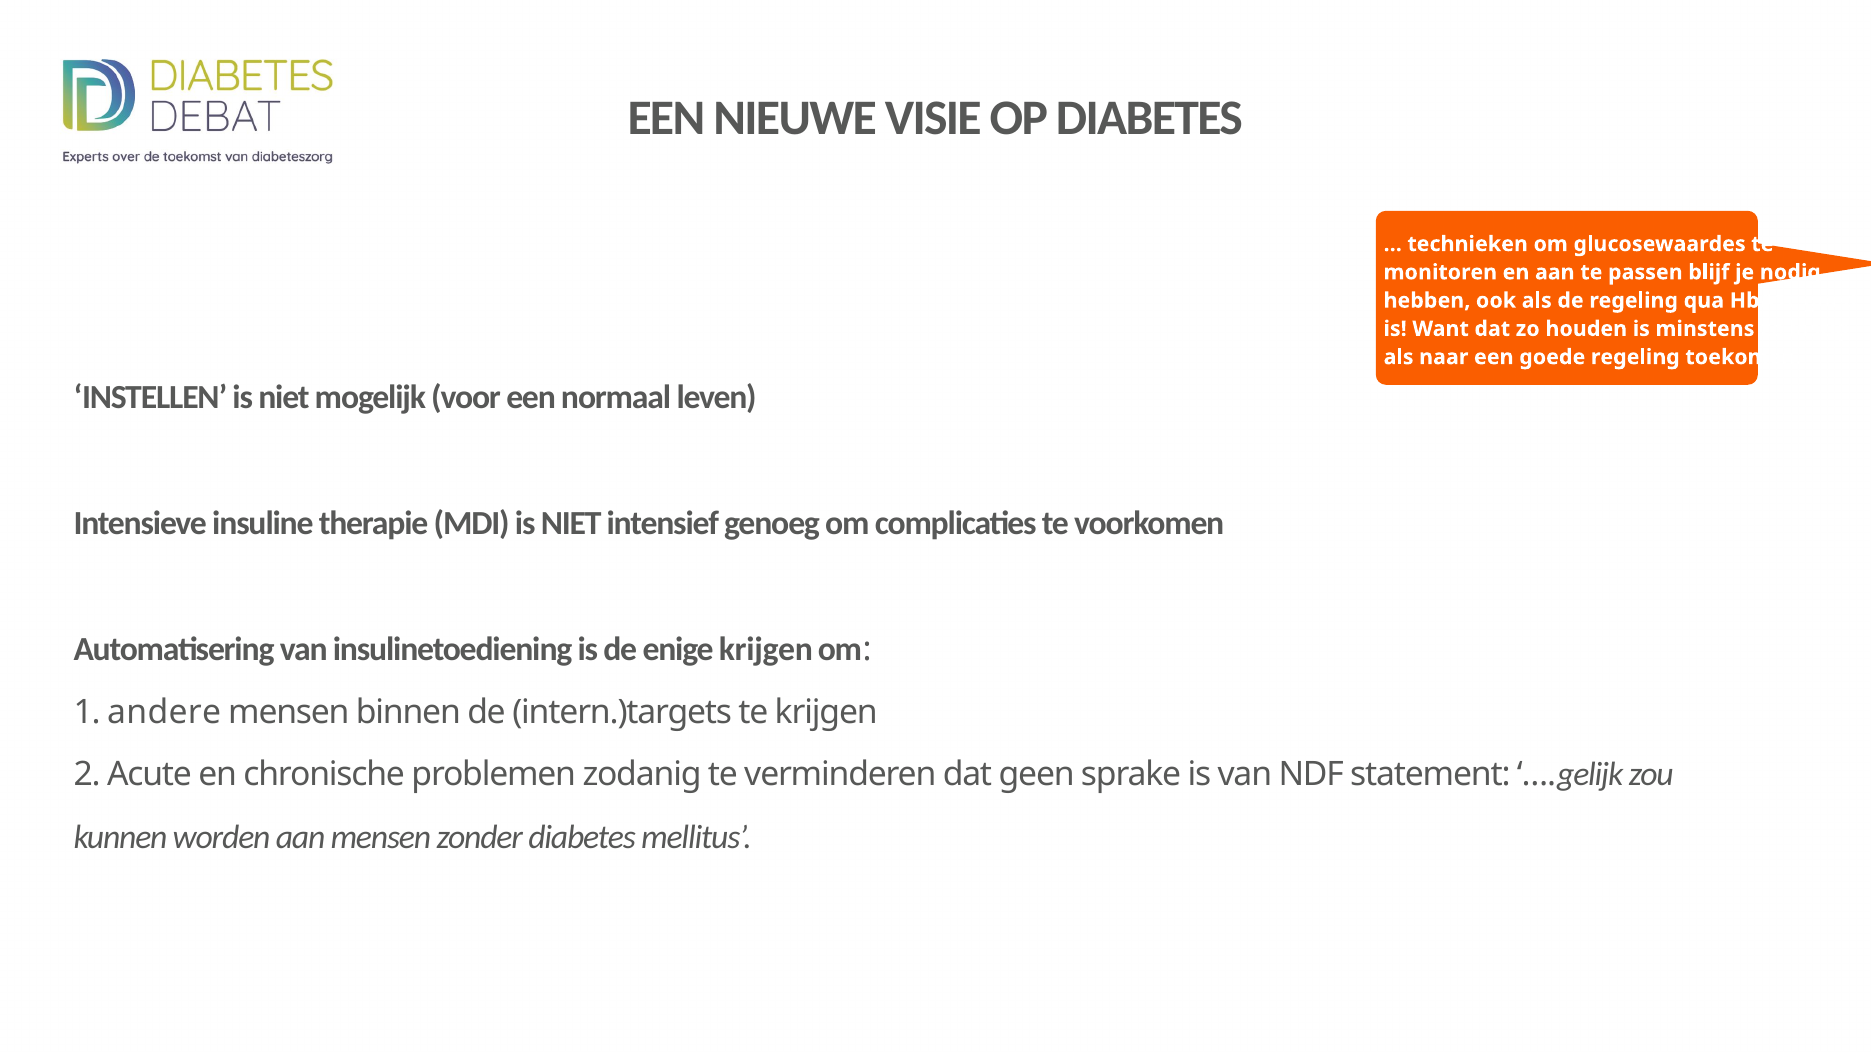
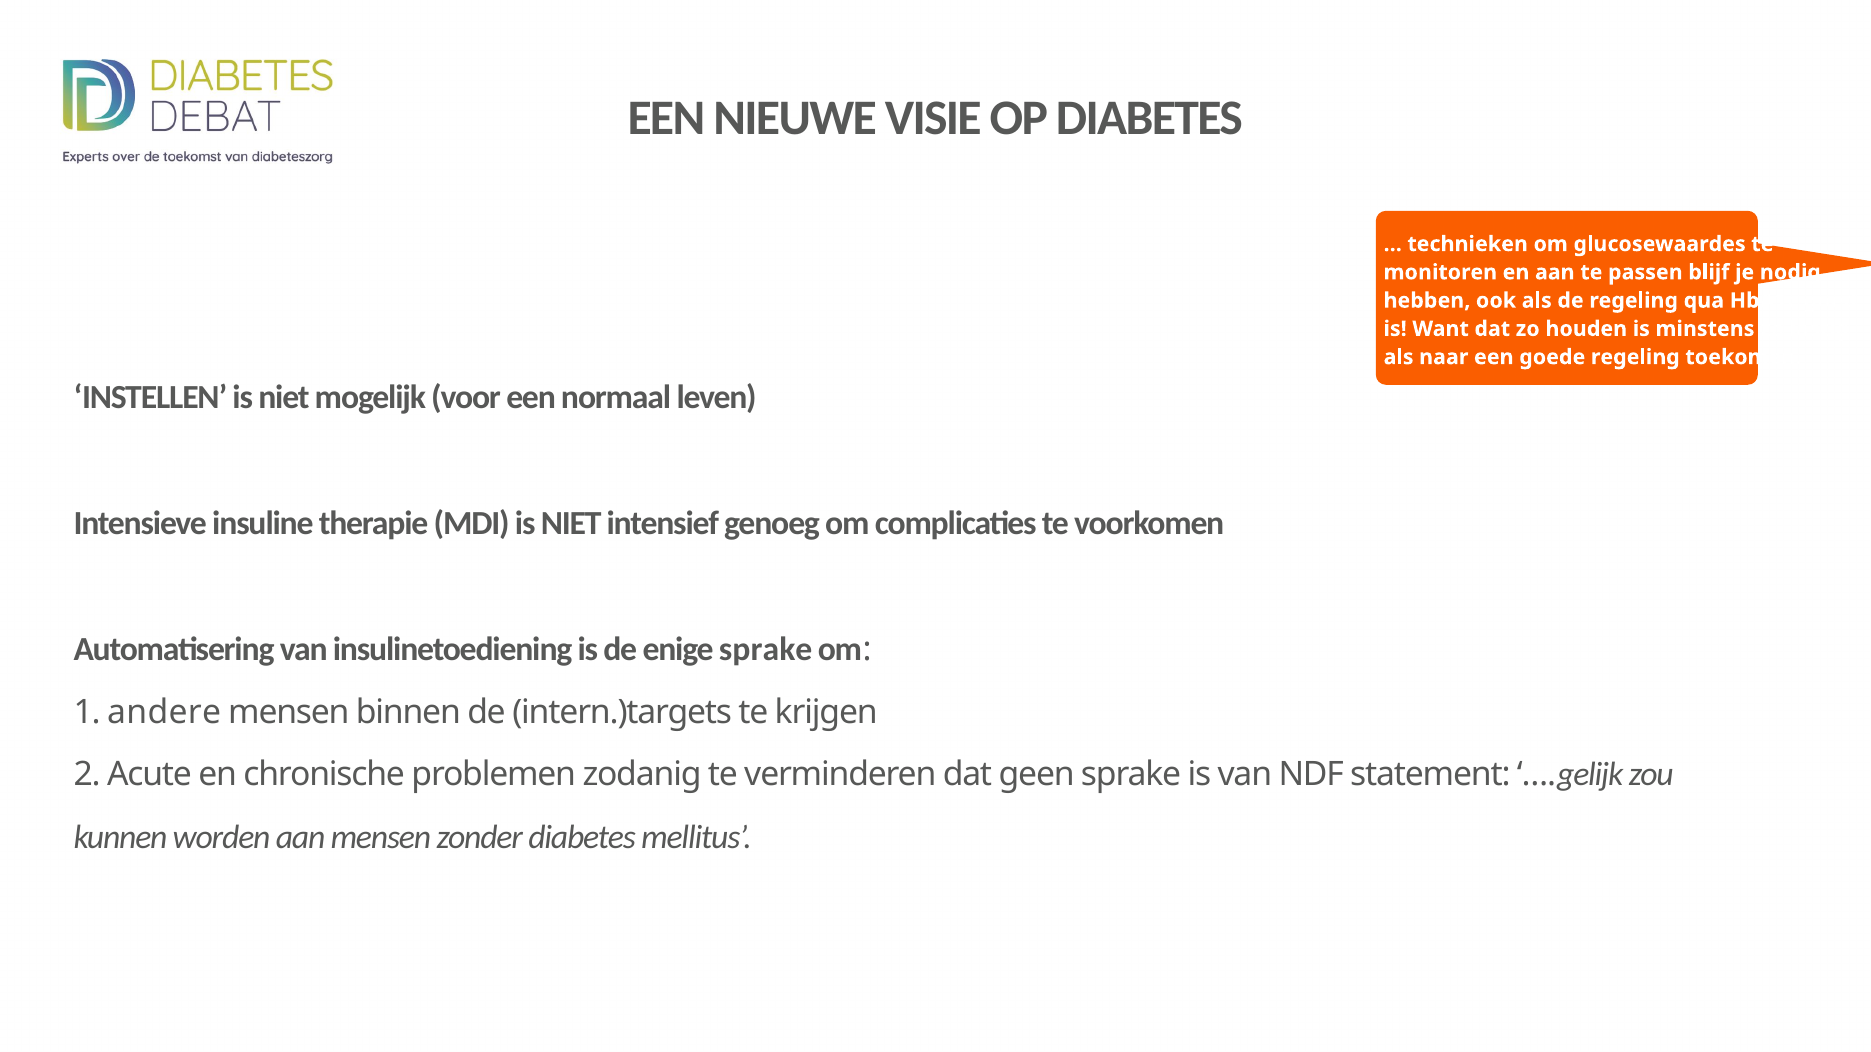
enige krijgen: krijgen -> sprake (766, 649)
